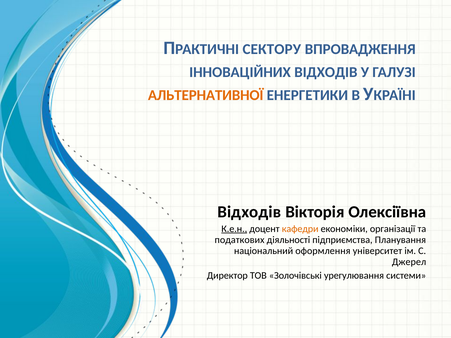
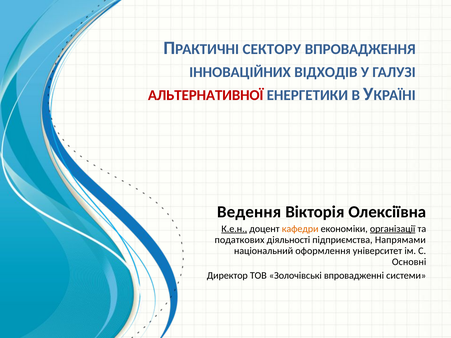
АЛЬТЕРНАТИВНОЇ colour: orange -> red (206, 95)
Відходів: Відходів -> Ведення (249, 212)
організації underline: none -> present (393, 229)
Планування: Планування -> Напрямами (400, 240)
Джерел: Джерел -> Основні (409, 262)
урегулювання: урегулювання -> впровадженні (354, 276)
